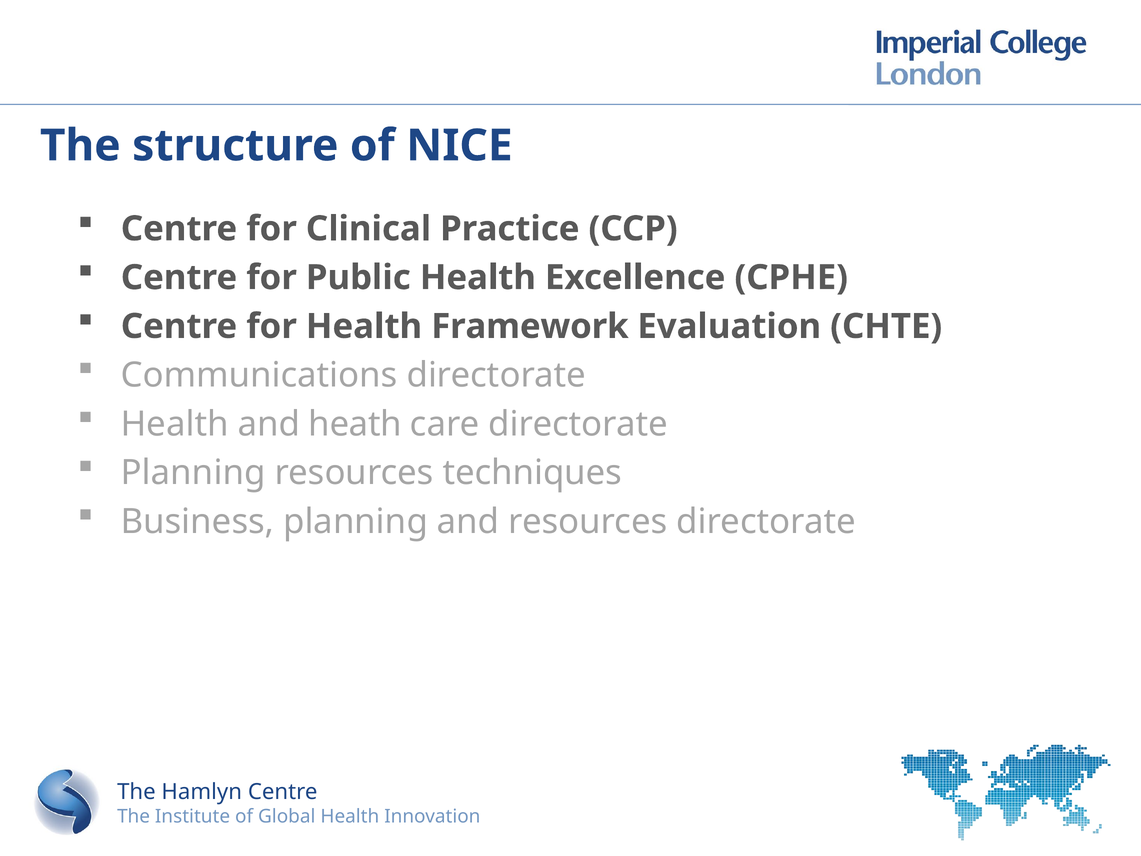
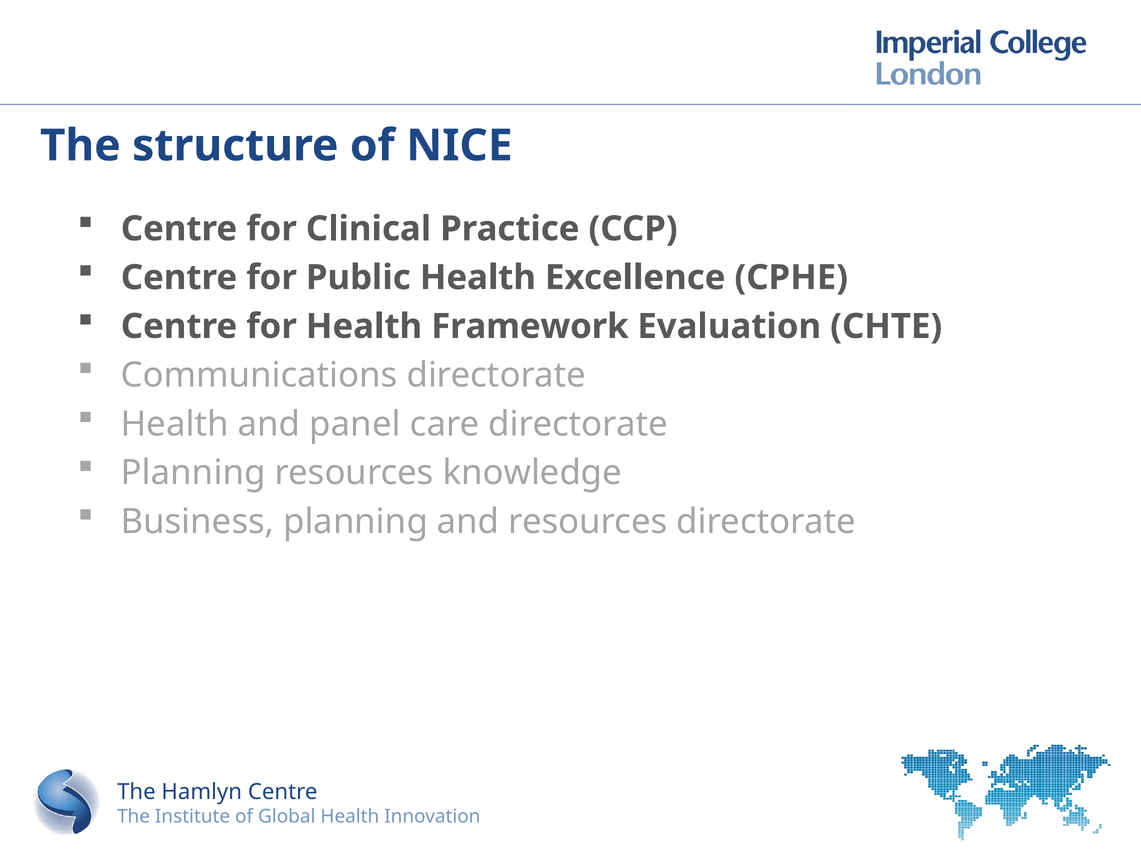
heath: heath -> panel (355, 424)
techniques: techniques -> knowledge (532, 473)
